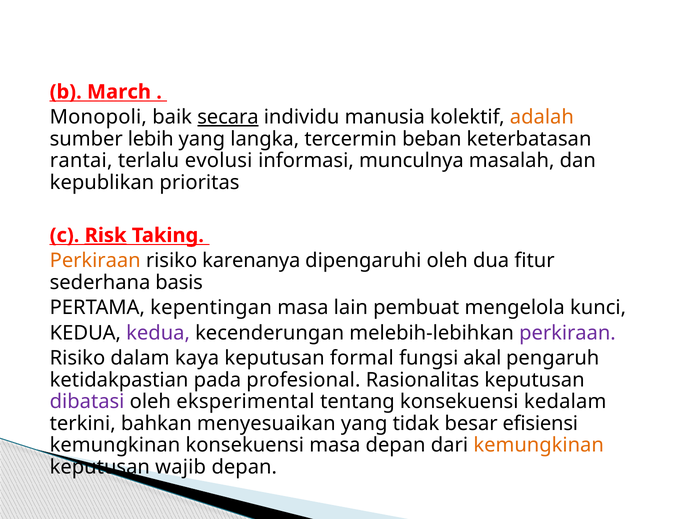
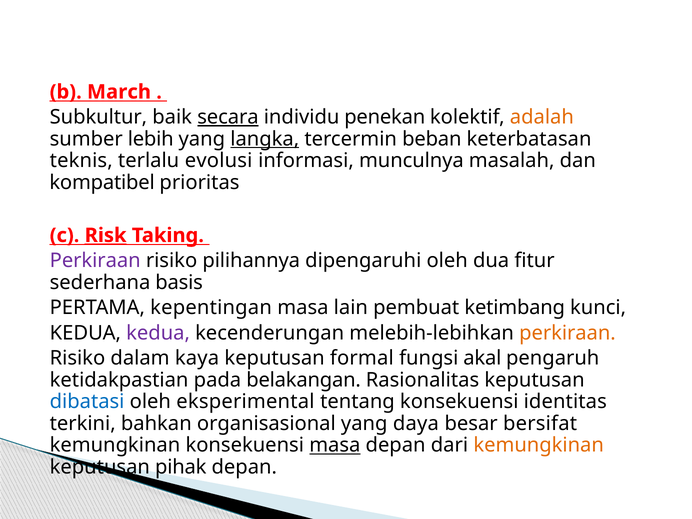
Monopoli: Monopoli -> Subkultur (98, 117)
manusia: manusia -> penekan (385, 117)
langka underline: none -> present (265, 139)
rantai: rantai -> teknis (81, 161)
kepublikan: kepublikan -> kompatibel (102, 183)
Perkiraan colour: orange -> purple (95, 261)
karenanya: karenanya -> pilihannya (251, 261)
mengelola: mengelola -> ketimbang (515, 308)
perkiraan colour: purple -> orange (567, 333)
profesional: profesional -> belakangan (304, 380)
dibatasi colour: purple -> blue (87, 402)
kedalam: kedalam -> identitas (565, 402)
menyesuaikan: menyesuaikan -> organisasional (266, 423)
tidak: tidak -> daya (416, 423)
efisiensi: efisiensi -> bersifat (540, 423)
masa underline: none -> present (335, 445)
wajib: wajib -> pihak (181, 467)
